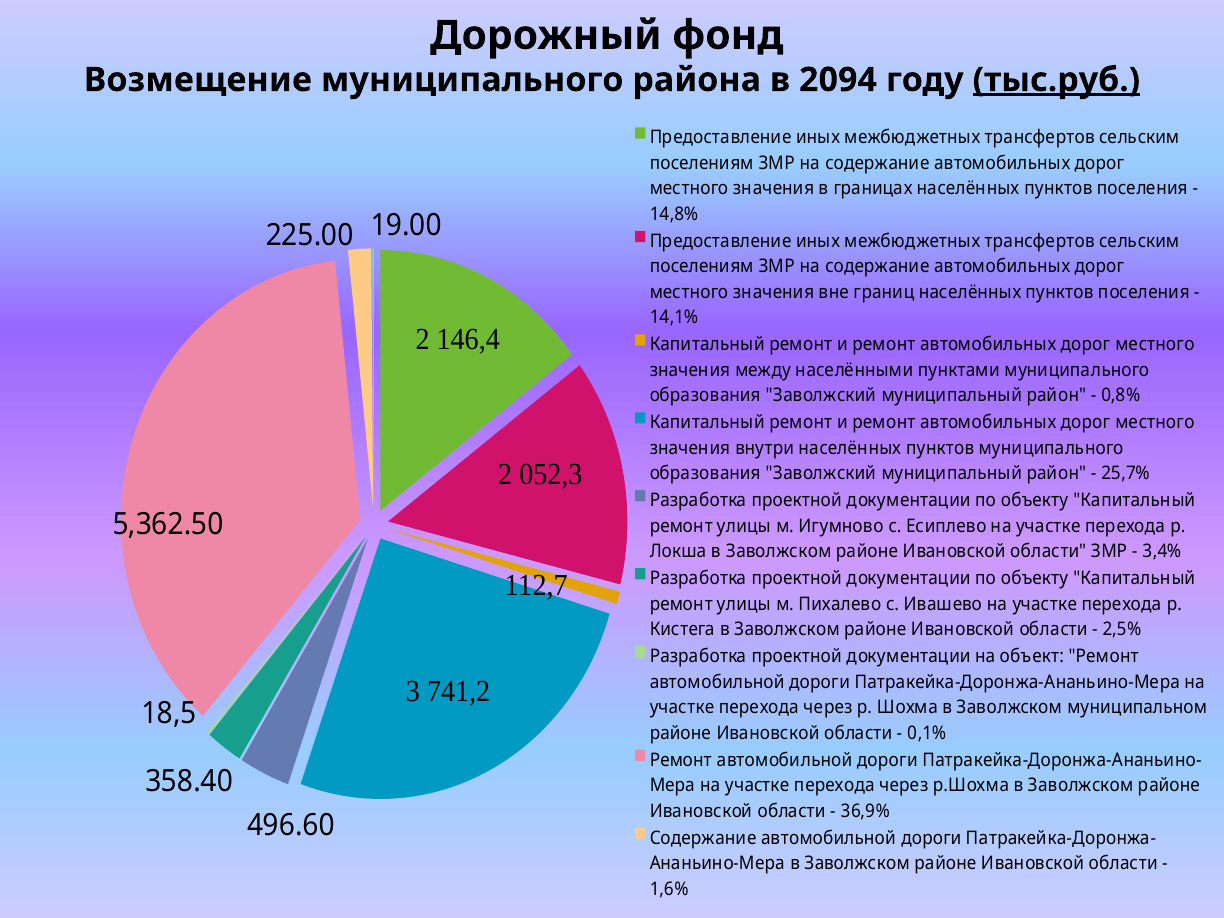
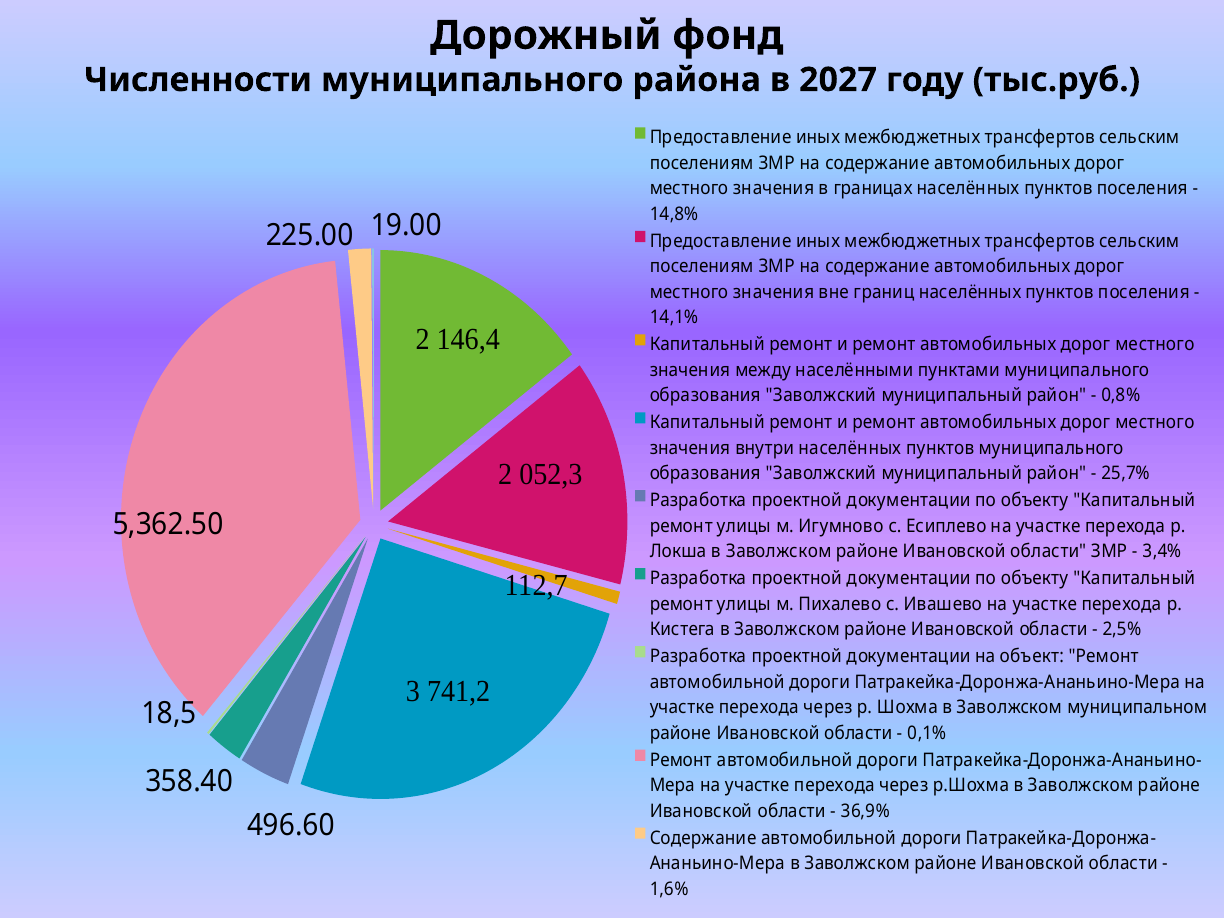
Возмещение: Возмещение -> Численности (198, 80)
2094: 2094 -> 2027 (838, 80)
тыс.руб underline: present -> none (1056, 80)
